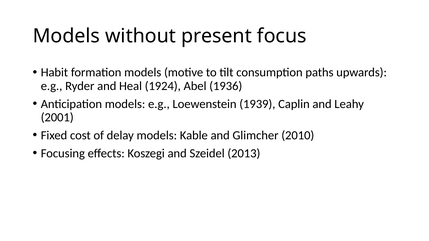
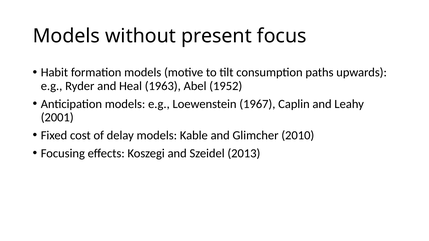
1924: 1924 -> 1963 (163, 86)
1936: 1936 -> 1952 (226, 86)
1939: 1939 -> 1967 (257, 104)
